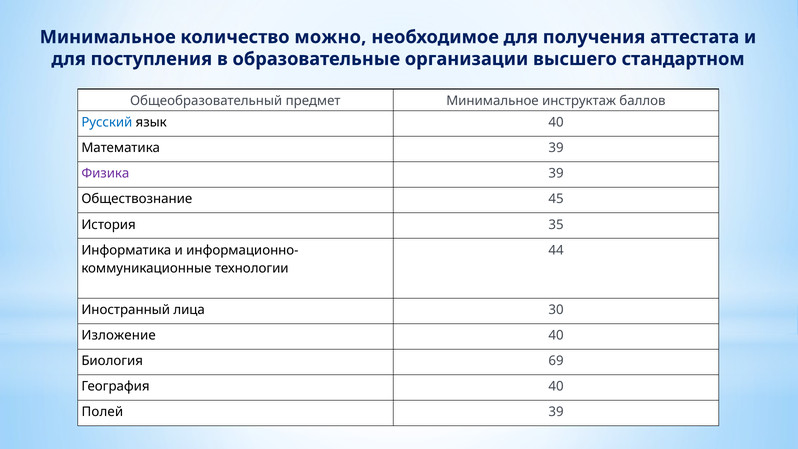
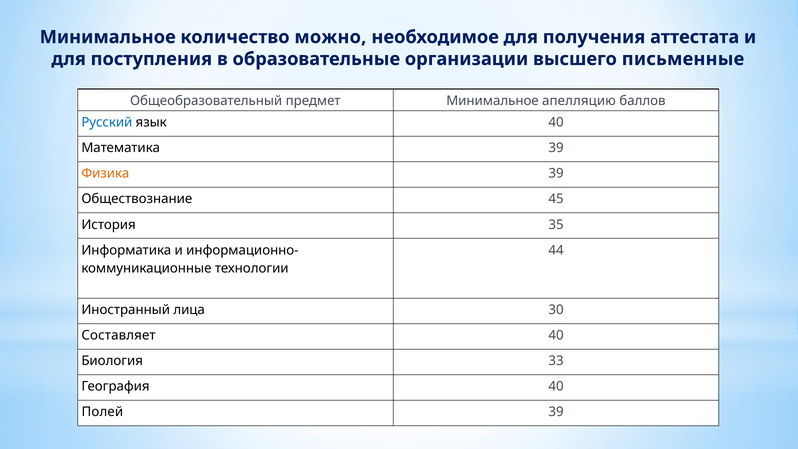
стандартном: стандартном -> письменные (683, 59)
инструктаж: инструктаж -> апелляцию (579, 101)
Физика colour: purple -> orange (105, 174)
Изложение: Изложение -> Составляет (119, 335)
69: 69 -> 33 (556, 361)
